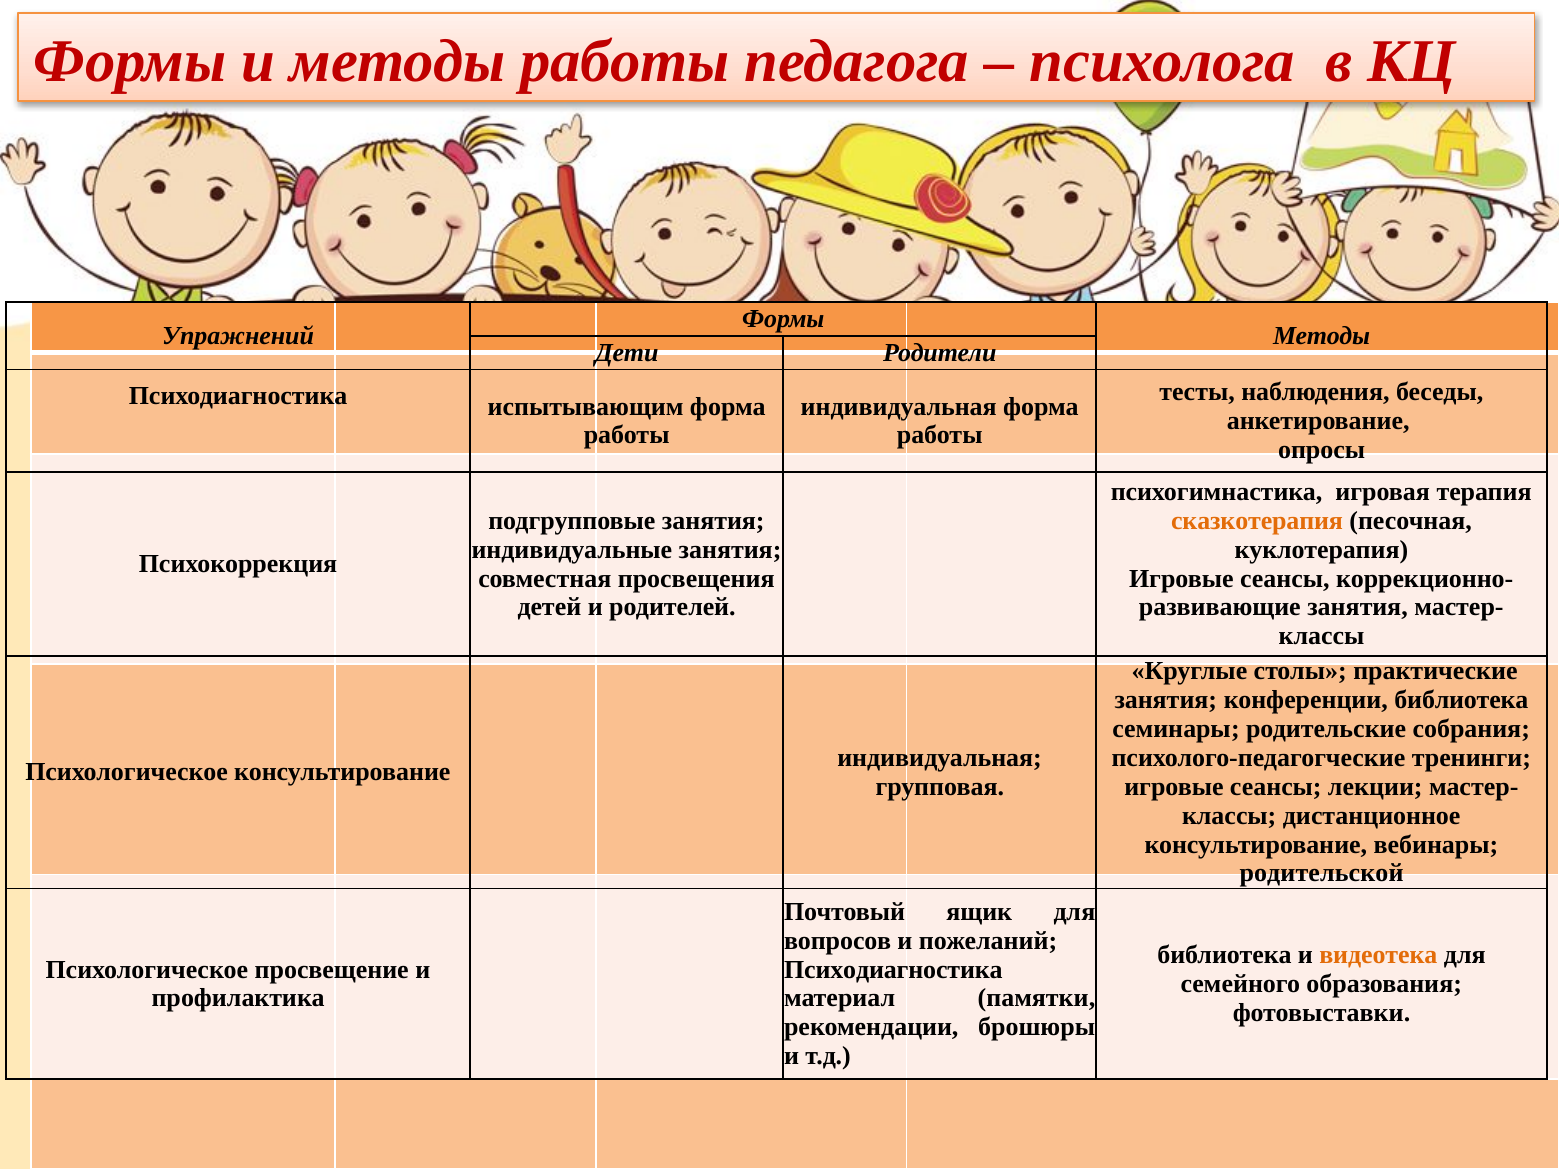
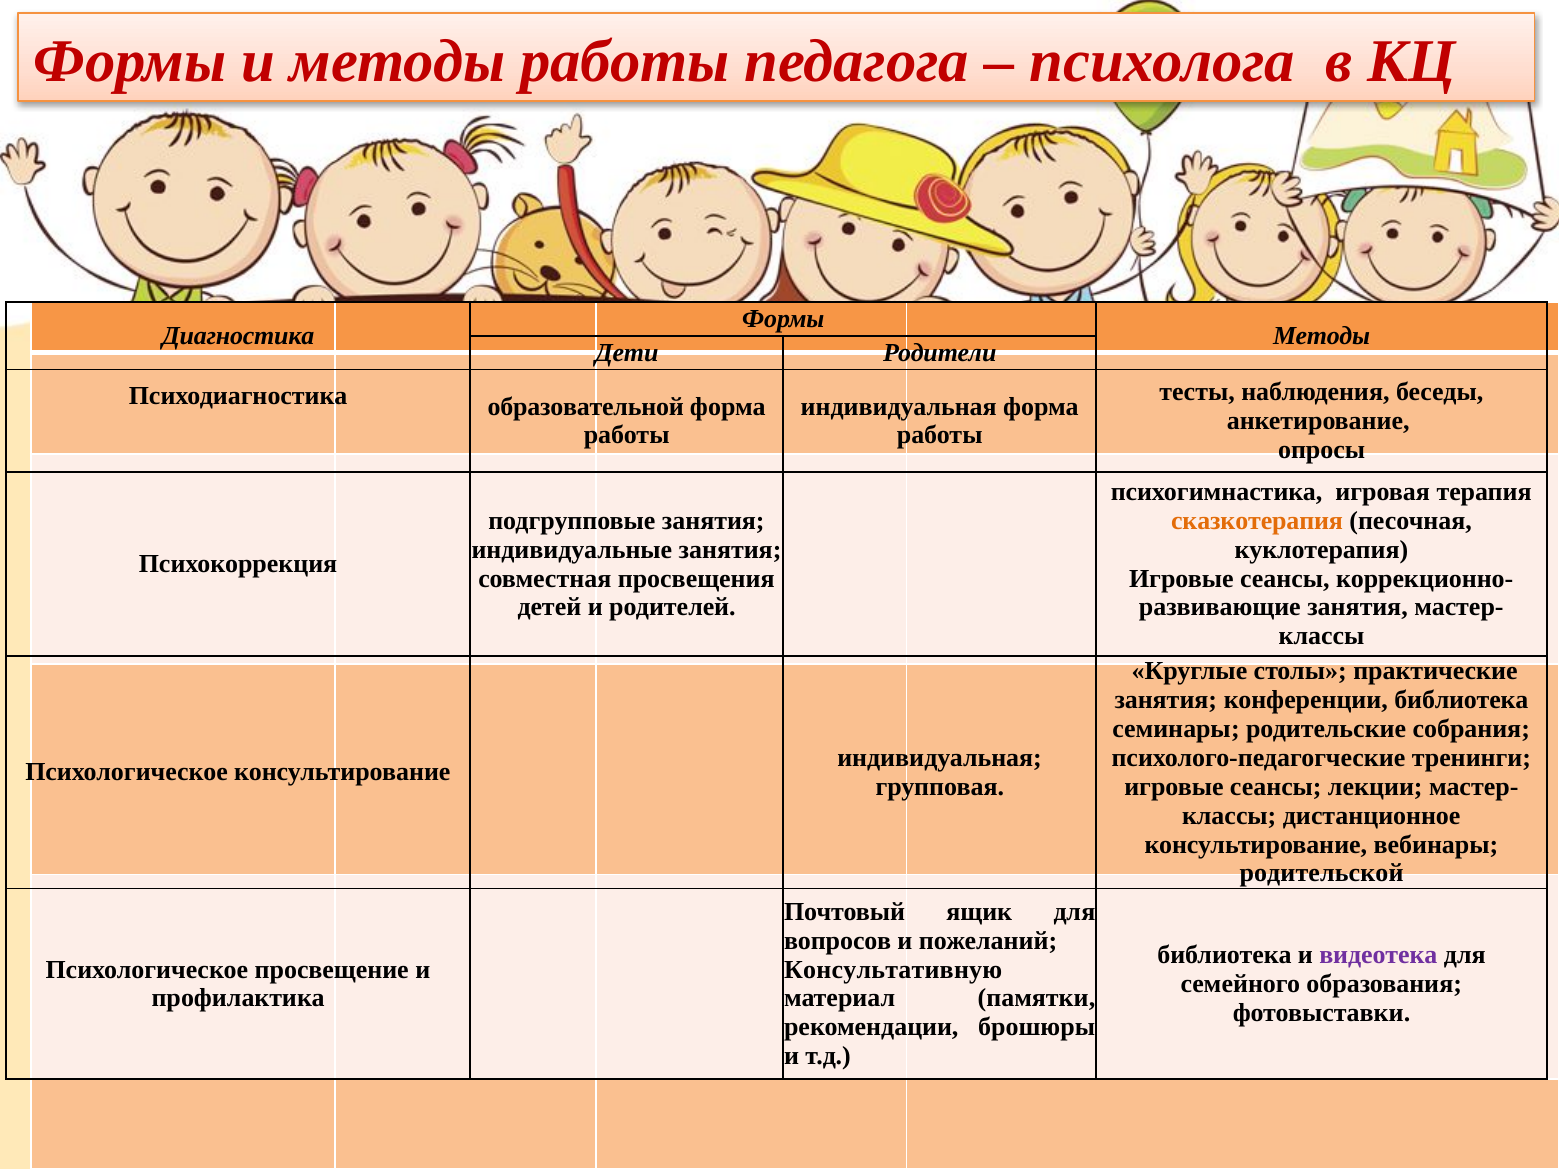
Упражнений: Упражнений -> Диагностика (238, 336)
испытывающим: испытывающим -> образовательной (586, 407)
видеотека colour: orange -> purple (1378, 955)
Психодиагностика: Психодиагностика -> Консультативную (893, 970)
